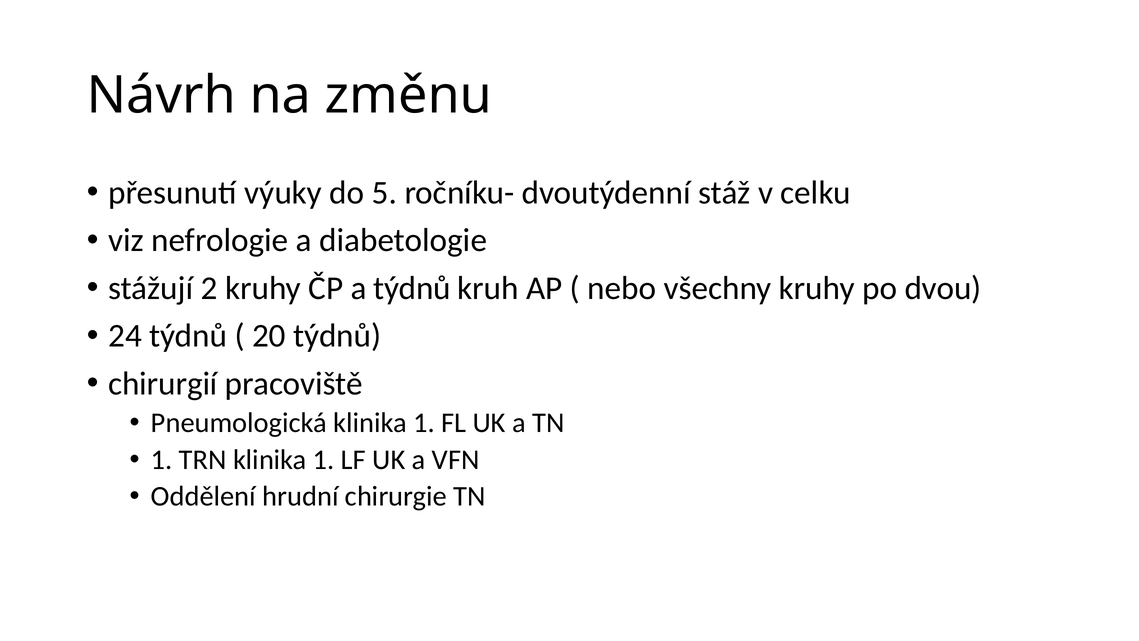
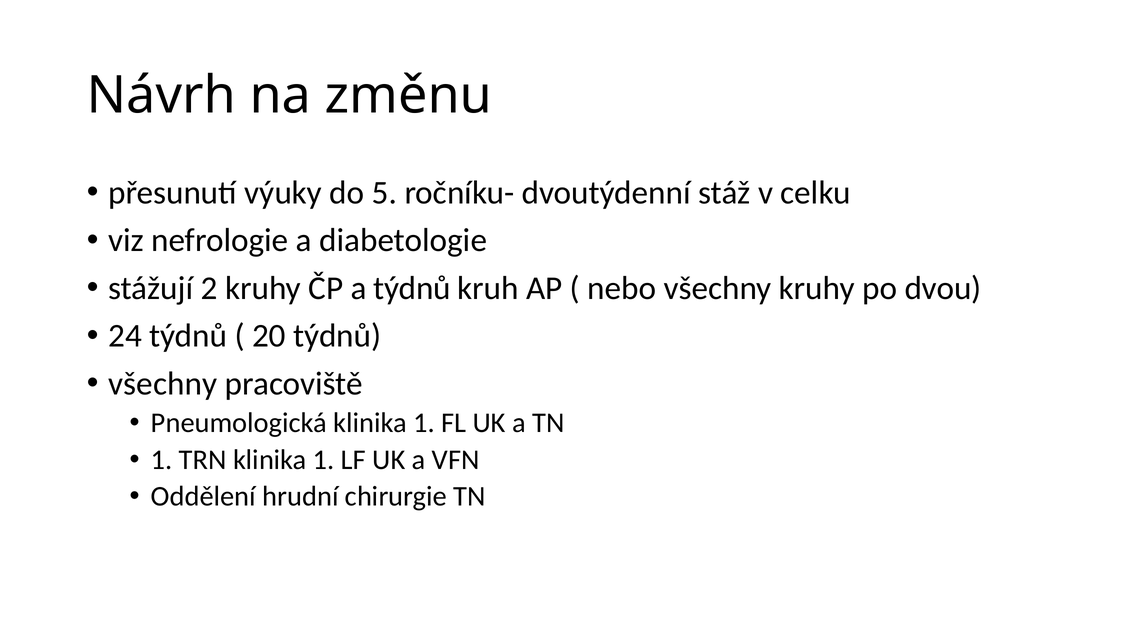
chirurgií: chirurgií -> všechny (163, 384)
